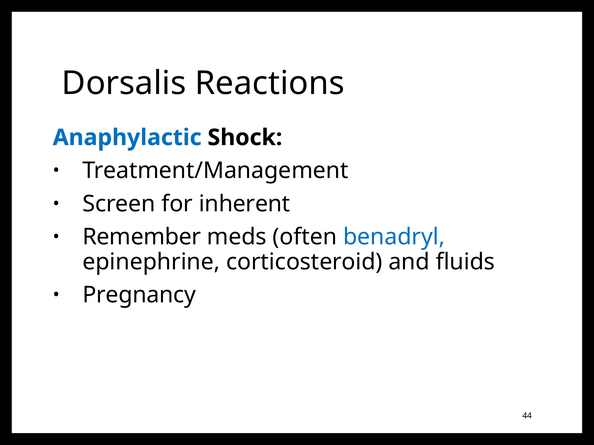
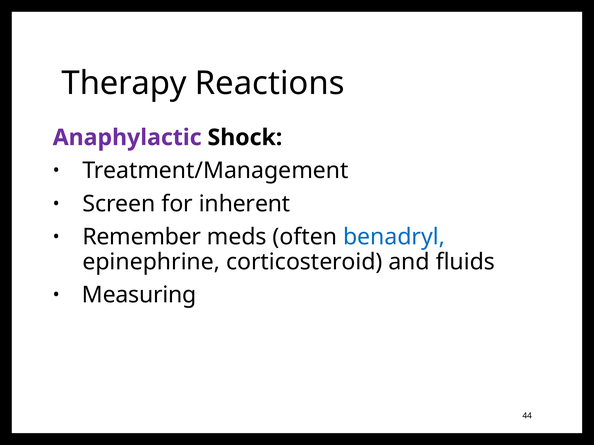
Dorsalis: Dorsalis -> Therapy (124, 83)
Anaphylactic colour: blue -> purple (127, 138)
Pregnancy: Pregnancy -> Measuring (139, 295)
